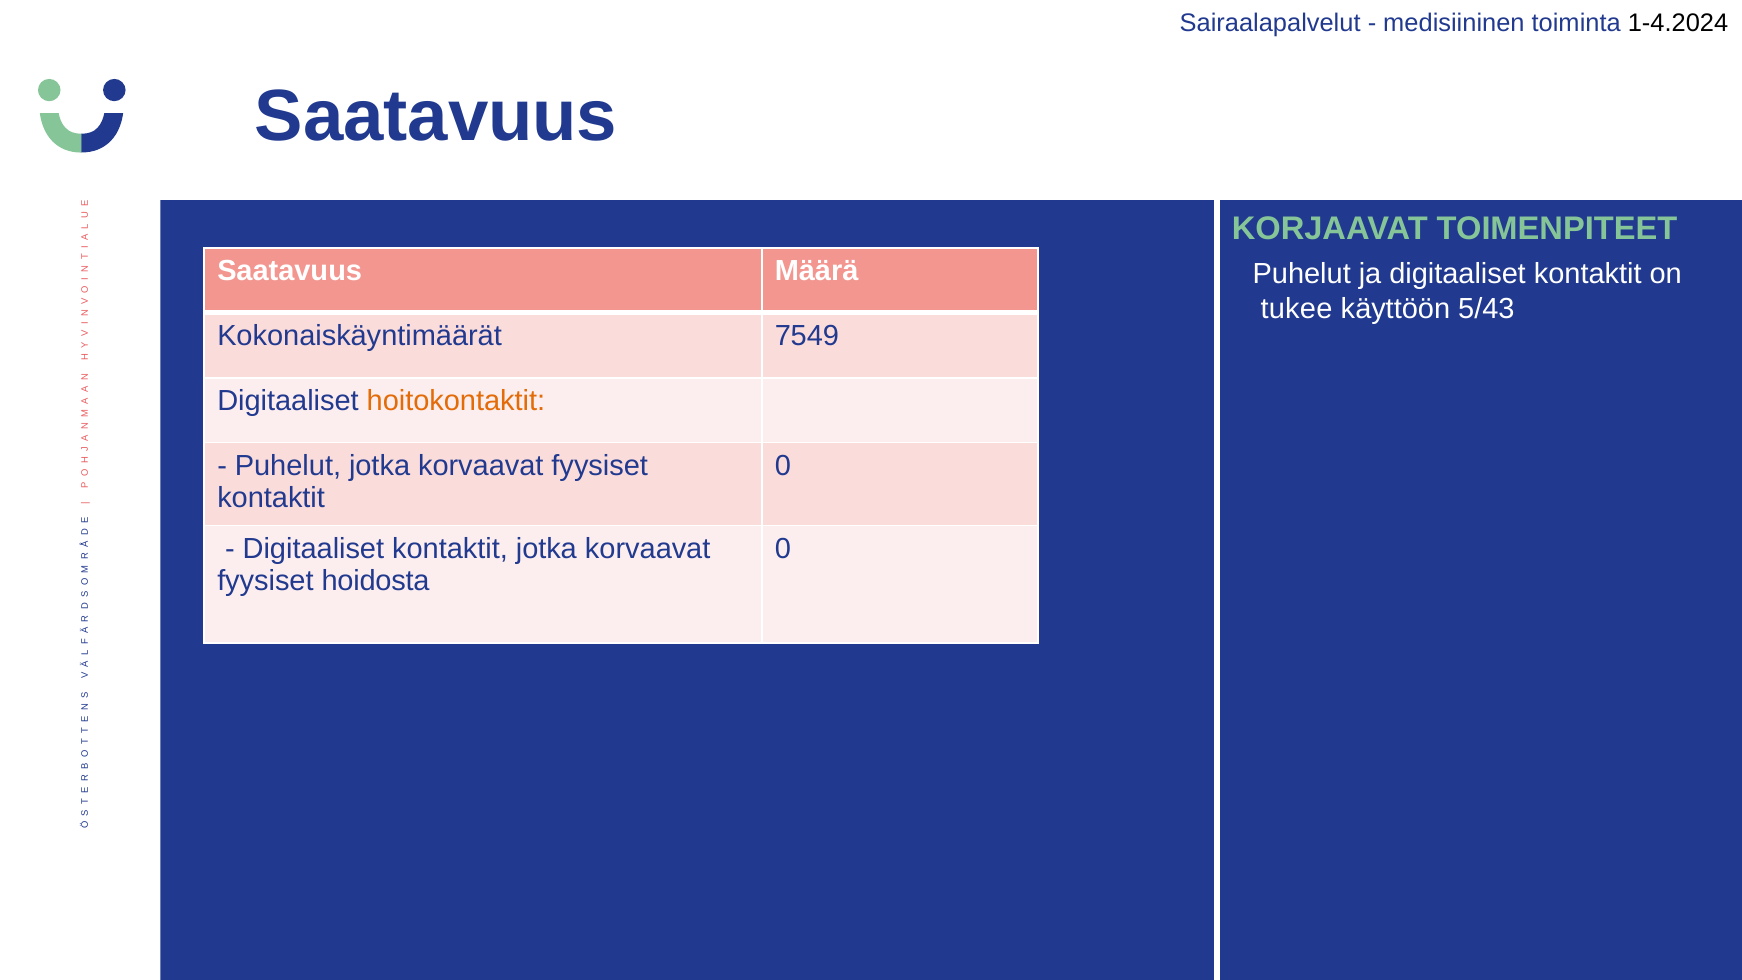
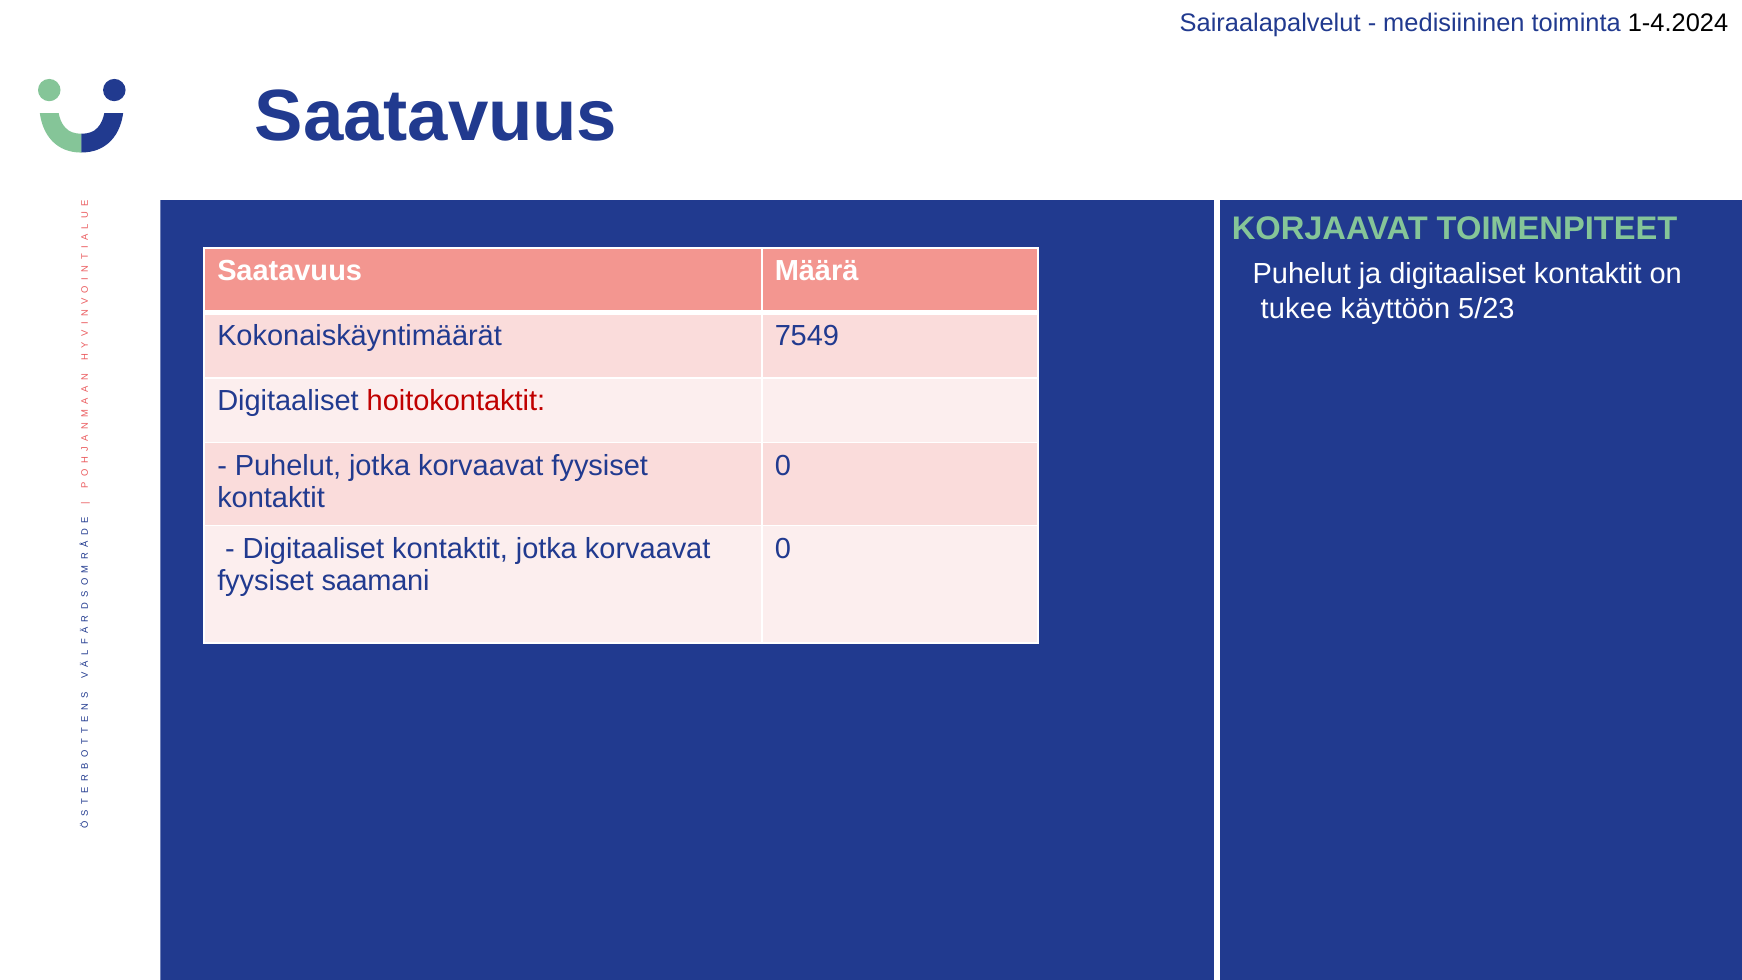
5/43: 5/43 -> 5/23 (1486, 309)
hoitokontaktit colour: orange -> red (456, 401)
hoidosta: hoidosta -> saamani (376, 581)
